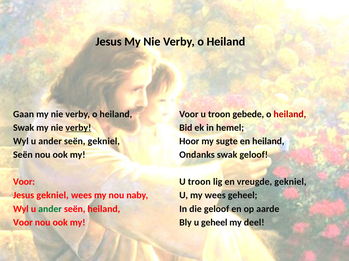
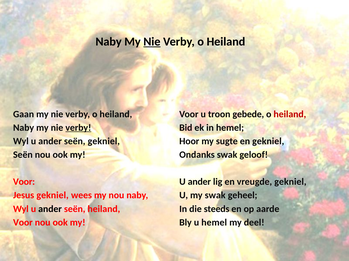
Jesus: Jesus -> Naby (109, 42)
Nie underline: none -> present (152, 42)
Swak: Swak -> Naby (24, 128)
en heiland: heiland -> gekniel (268, 142)
troon: troon -> ander (199, 182)
my wees: wees -> swak (215, 196)
ander colour: green -> black (50, 209)
die geloof: geloof -> steeds (217, 209)
u geheel: geheel -> hemel (214, 223)
